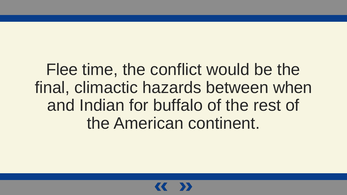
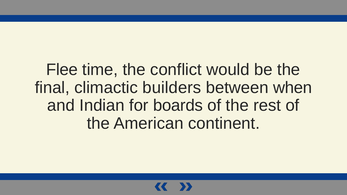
hazards: hazards -> builders (172, 88)
buffalo: buffalo -> boards (178, 106)
